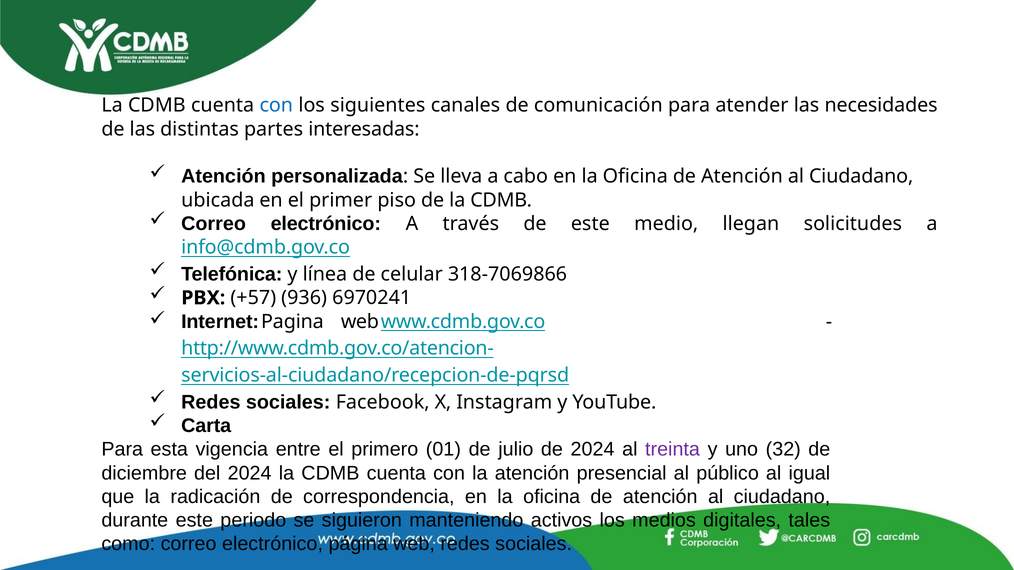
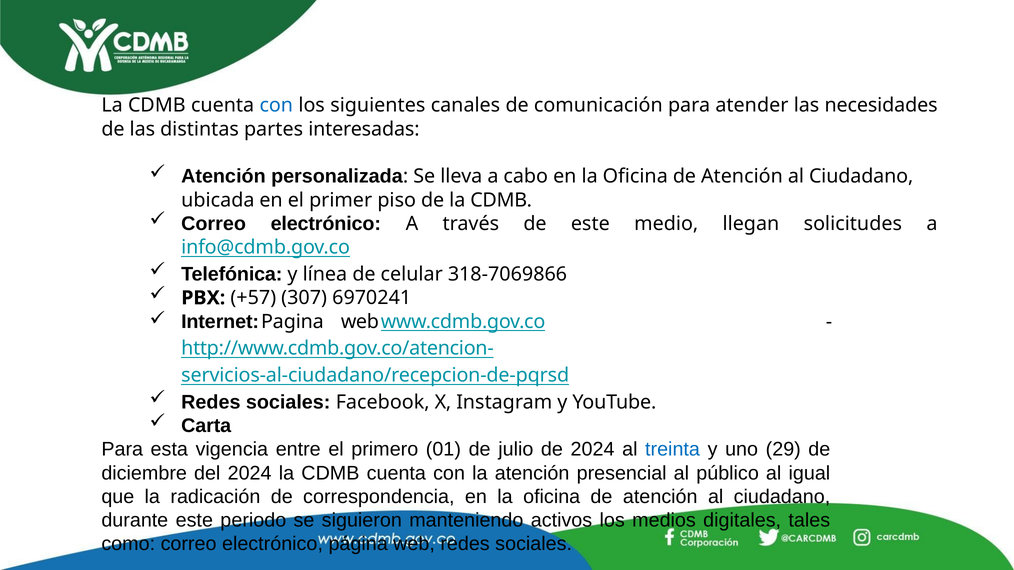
936: 936 -> 307 (304, 298)
treinta colour: purple -> blue (673, 450)
32: 32 -> 29 (783, 450)
